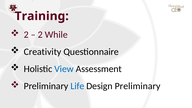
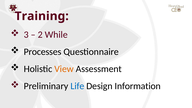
2: 2 -> 3 (26, 35)
Creativity: Creativity -> Processes (43, 52)
View colour: blue -> orange (64, 69)
Design Preliminary: Preliminary -> Information (138, 86)
